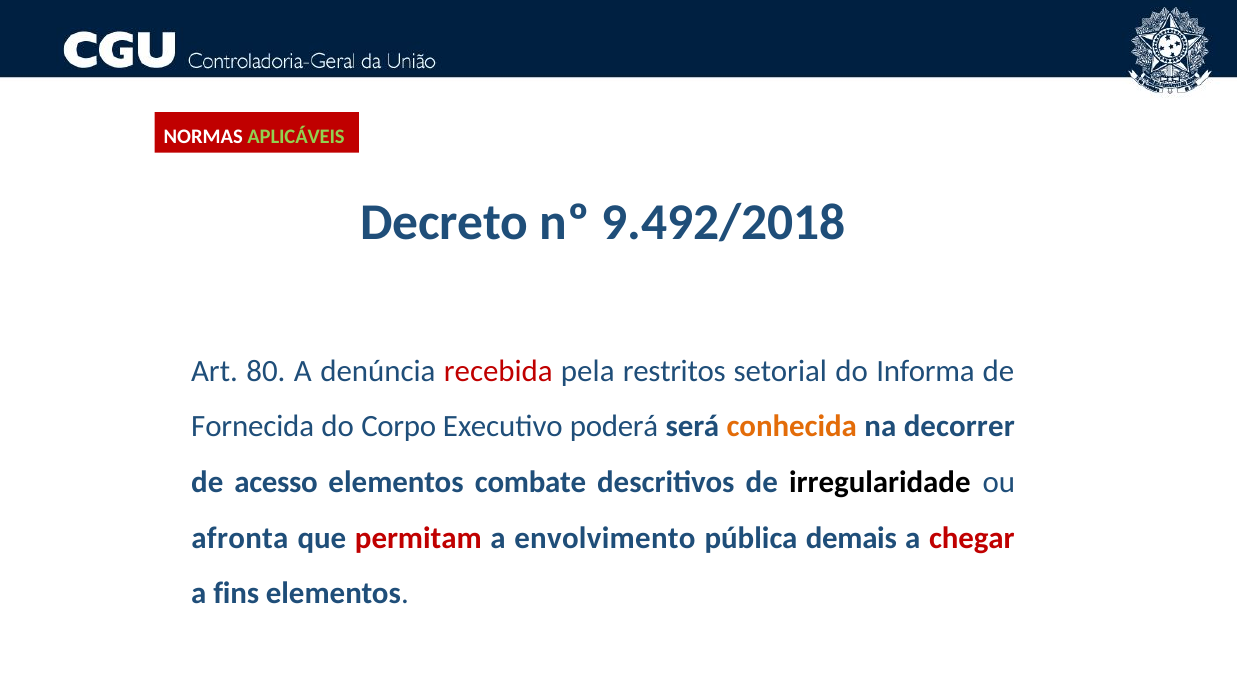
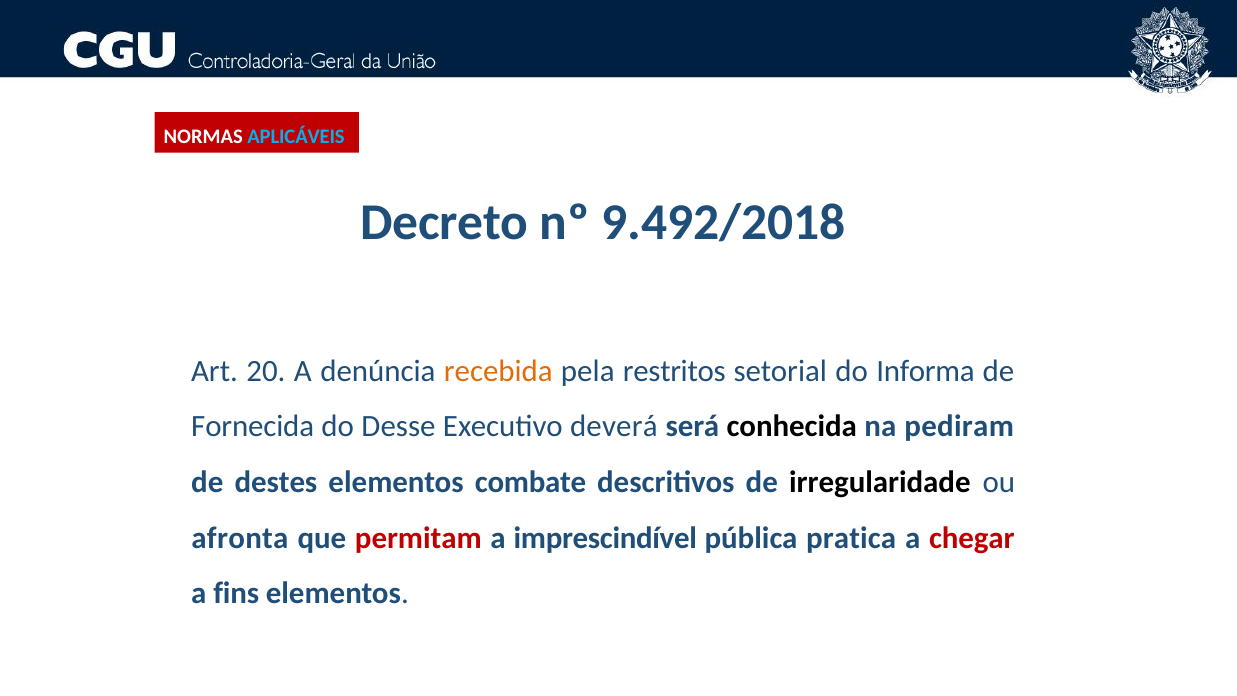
APLICÁVEIS colour: light green -> light blue (296, 137)
80: 80 -> 20 (266, 371)
recebida colour: red -> orange (498, 371)
Corpo: Corpo -> Desse (399, 426)
poderá: poderá -> deverá (614, 426)
conhecida colour: orange -> black (792, 426)
decorrer: decorrer -> pediram (959, 426)
acesso: acesso -> destes (276, 482)
envolvimento: envolvimento -> imprescindível (605, 538)
demais: demais -> pratica (851, 538)
